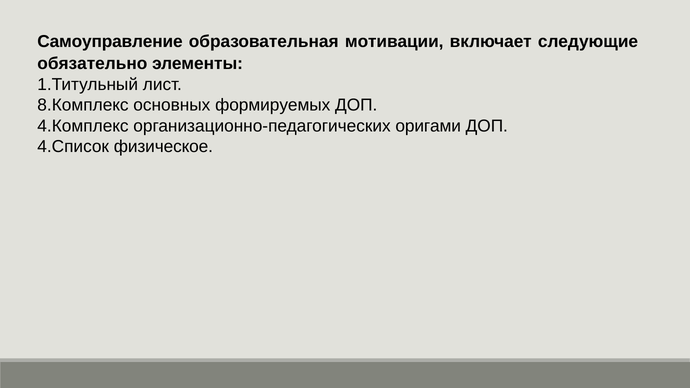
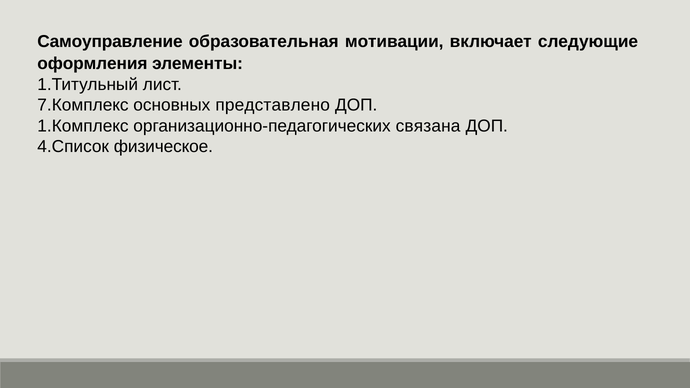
обязательно: обязательно -> оформления (92, 64)
8.Комплекс: 8.Комплекс -> 7.Комплекс (83, 105)
формируемых: формируемых -> представлено (273, 105)
4.Комплекс: 4.Комплекс -> 1.Комплекс (83, 126)
оригами: оригами -> связана (428, 126)
